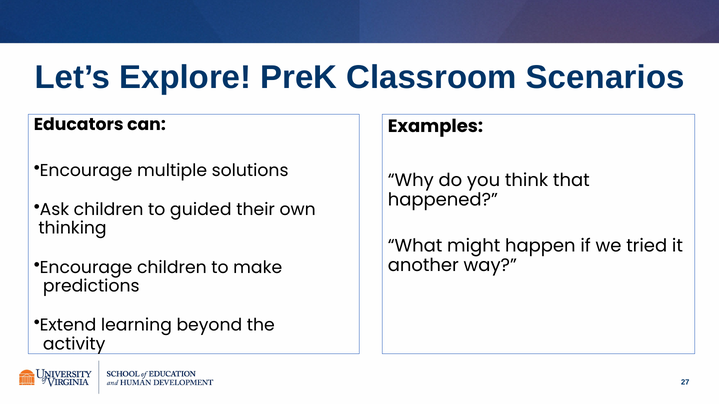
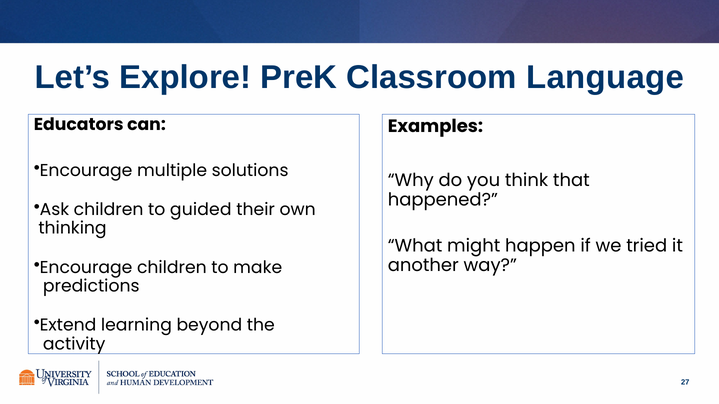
Scenarios: Scenarios -> Language (605, 77)
